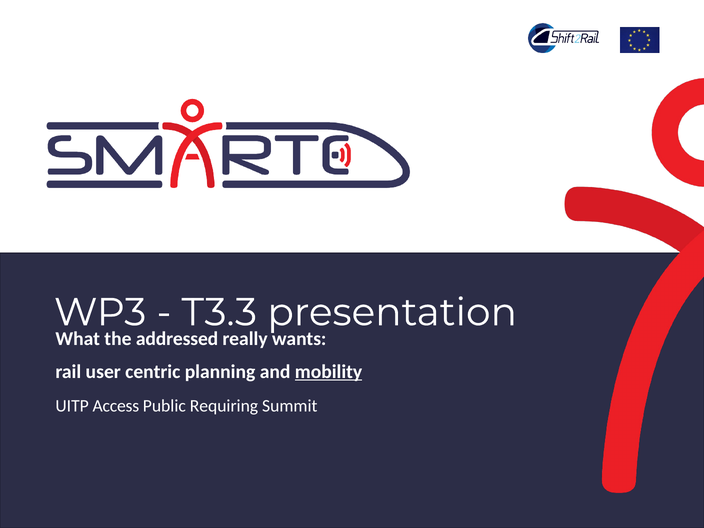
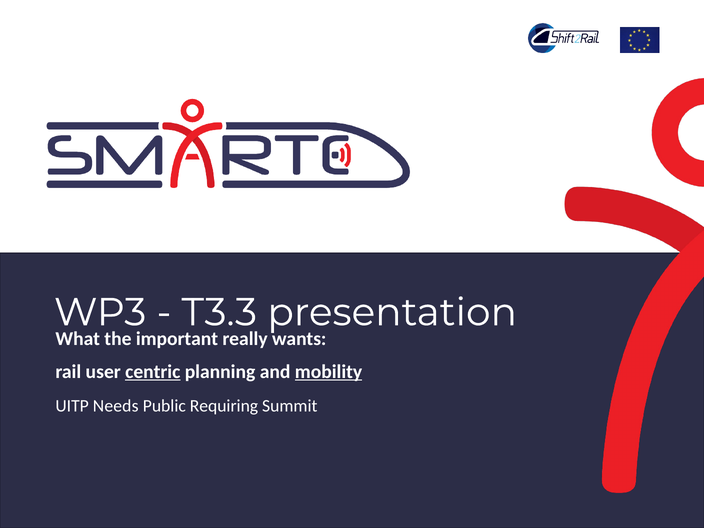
addressed: addressed -> important (177, 339)
centric underline: none -> present (153, 372)
Access: Access -> Needs (116, 406)
